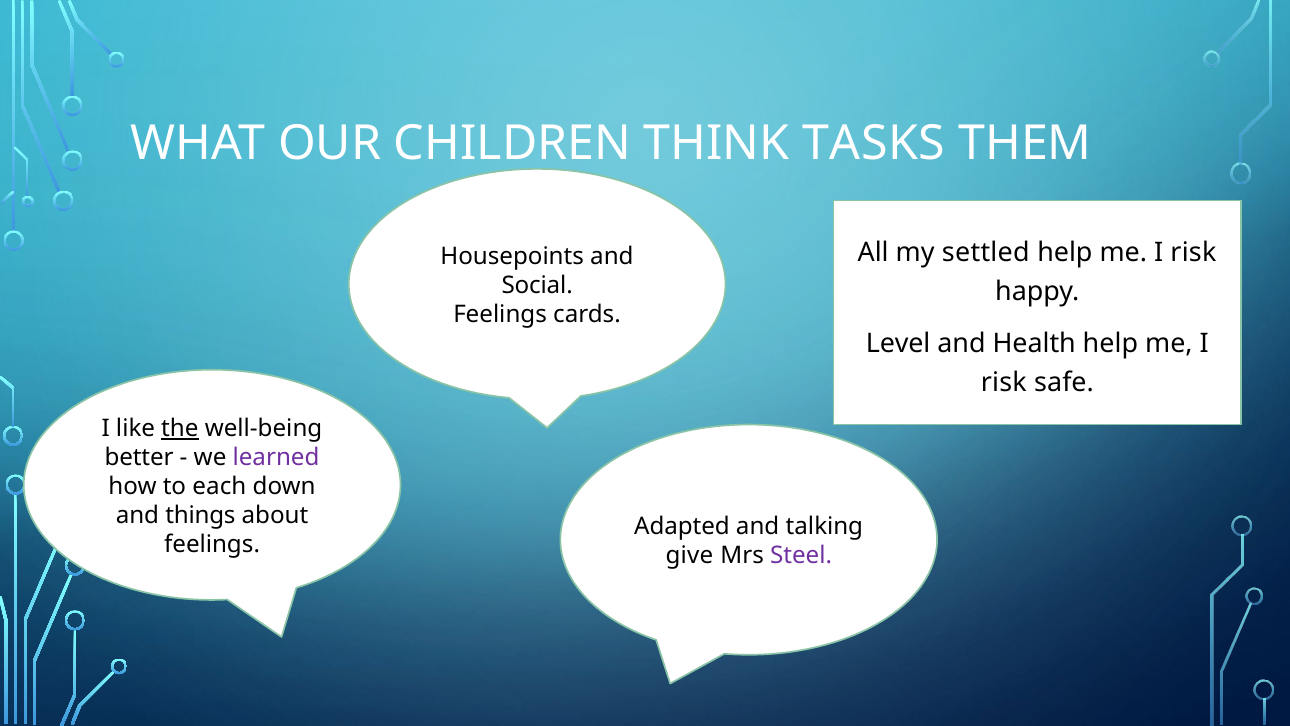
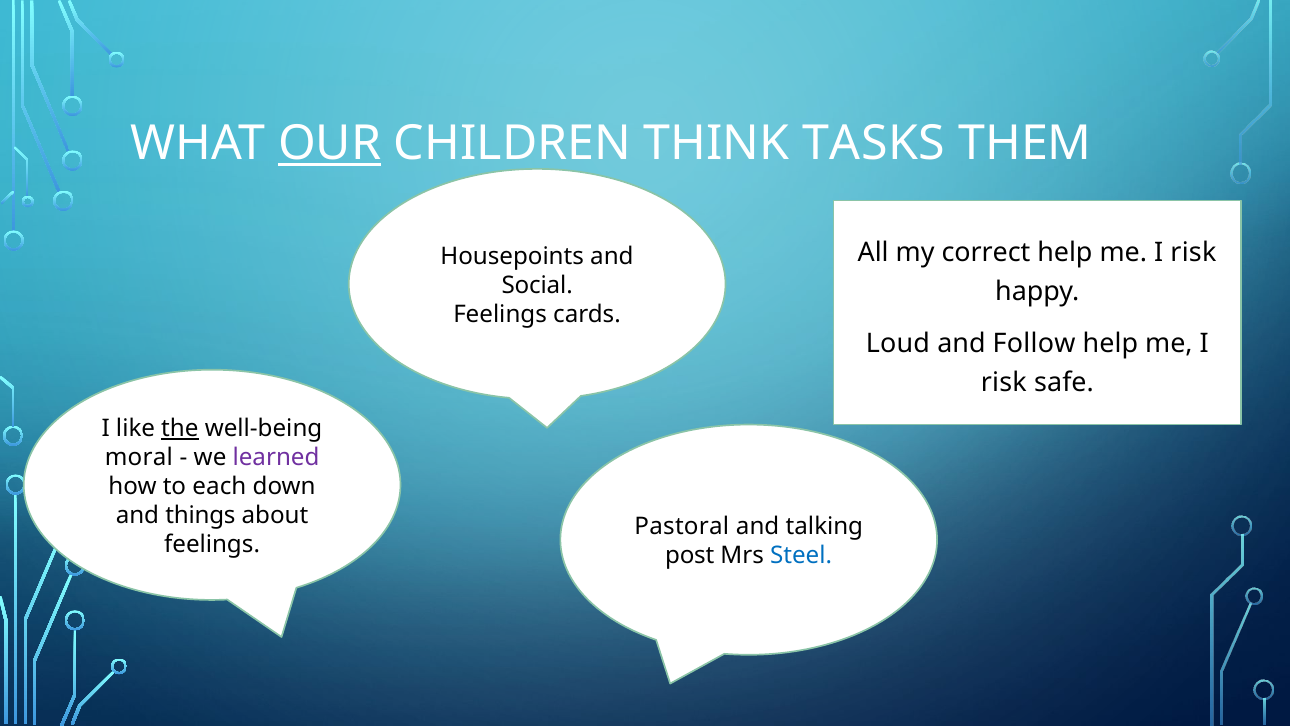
OUR underline: none -> present (330, 143)
settled: settled -> correct (986, 253)
Level: Level -> Loud (898, 344)
Health: Health -> Follow (1034, 344)
better: better -> moral (139, 457)
Adapted: Adapted -> Pastoral (682, 527)
give: give -> post (690, 556)
Steel colour: purple -> blue (801, 556)
